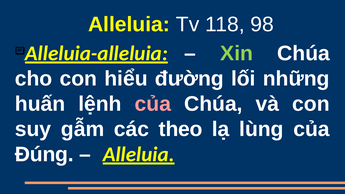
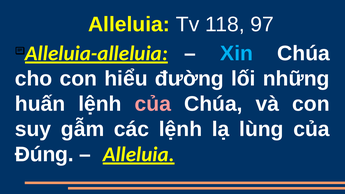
98: 98 -> 97 (262, 24)
Xin colour: light green -> light blue (237, 53)
các theo: theo -> lệnh (181, 129)
